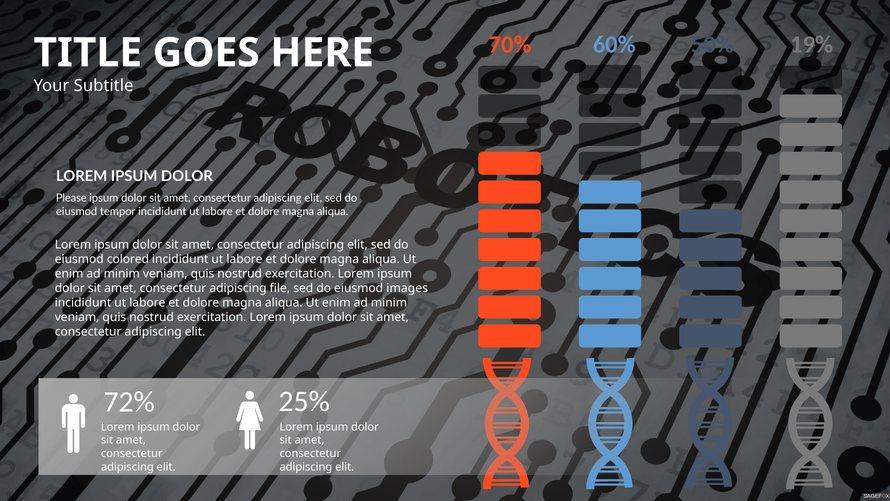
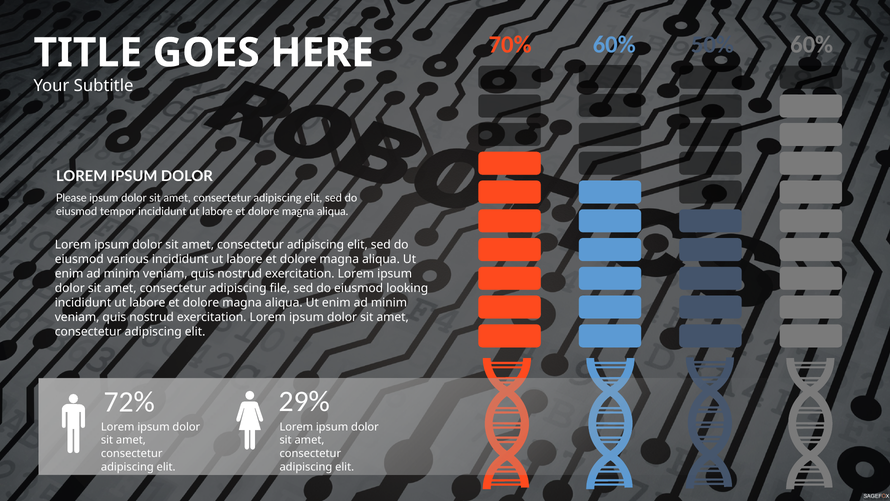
50% 19%: 19% -> 60% (812, 45)
colored: colored -> various (128, 259)
images: images -> looking (407, 288)
25%: 25% -> 29% (304, 401)
